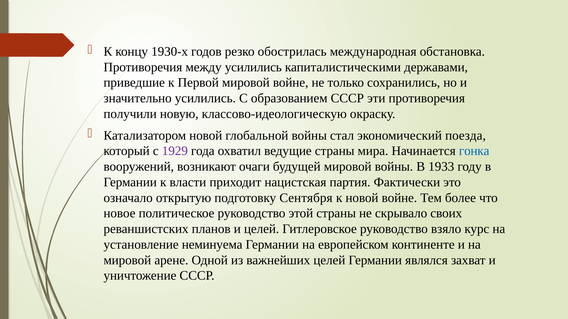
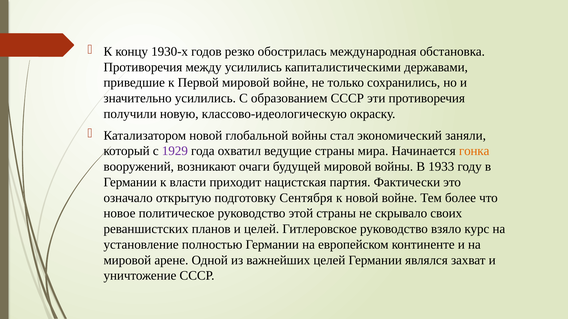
поезда: поезда -> заняли (466, 136)
гонка colour: blue -> orange (474, 151)
неминуема: неминуема -> полностью (212, 245)
